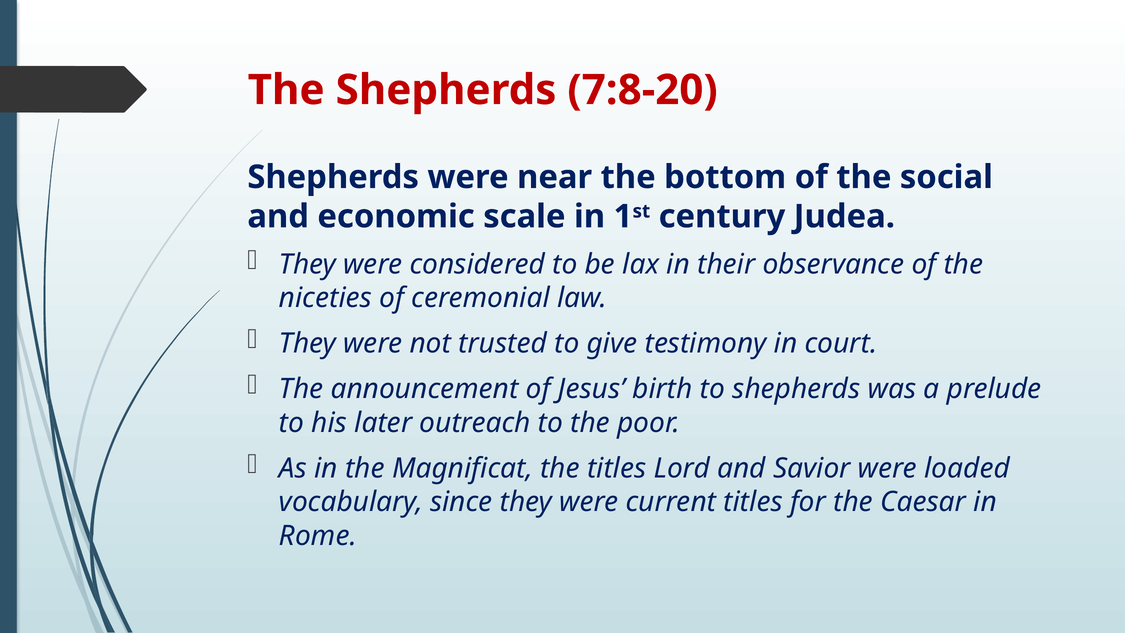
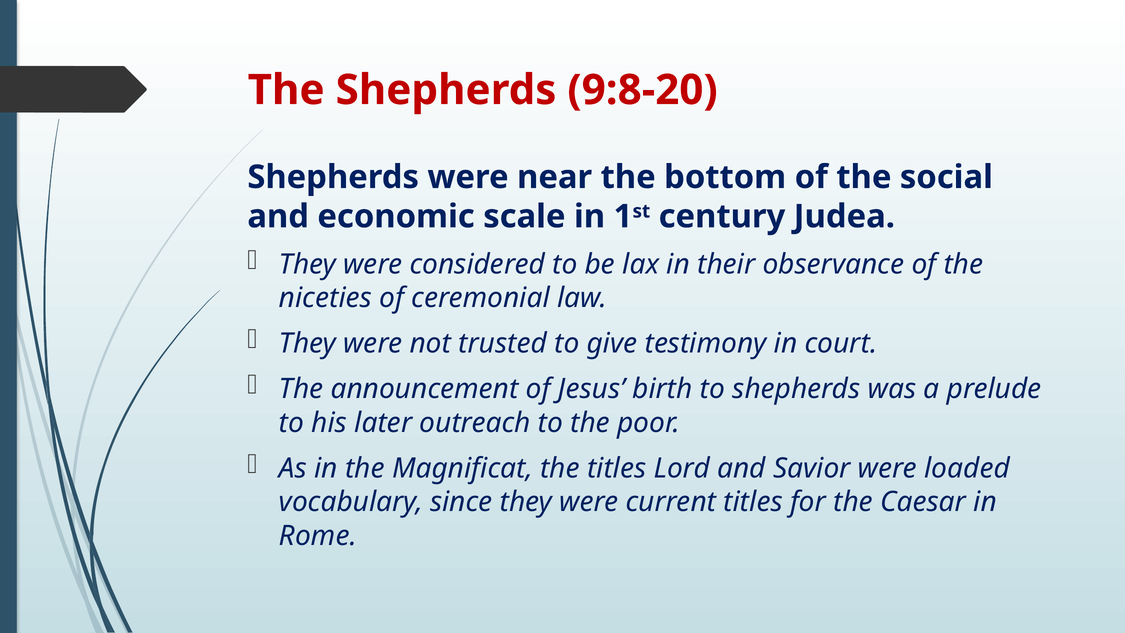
7:8-20: 7:8-20 -> 9:8-20 (643, 90)
